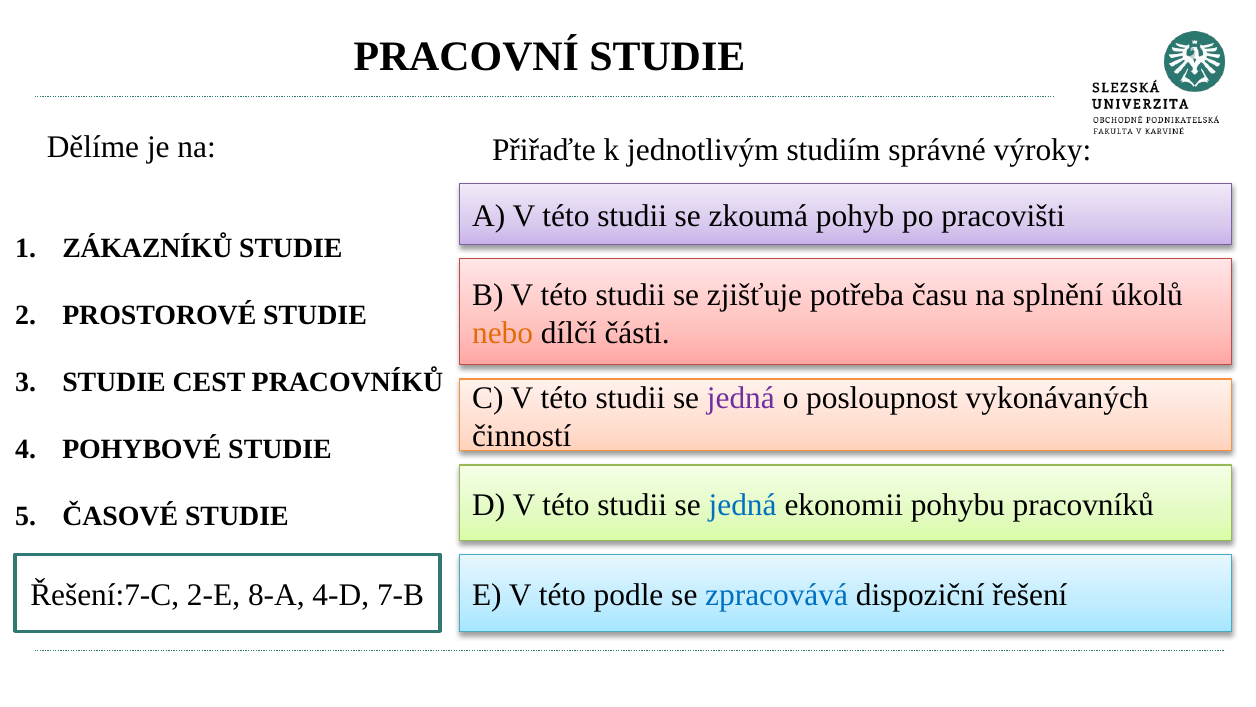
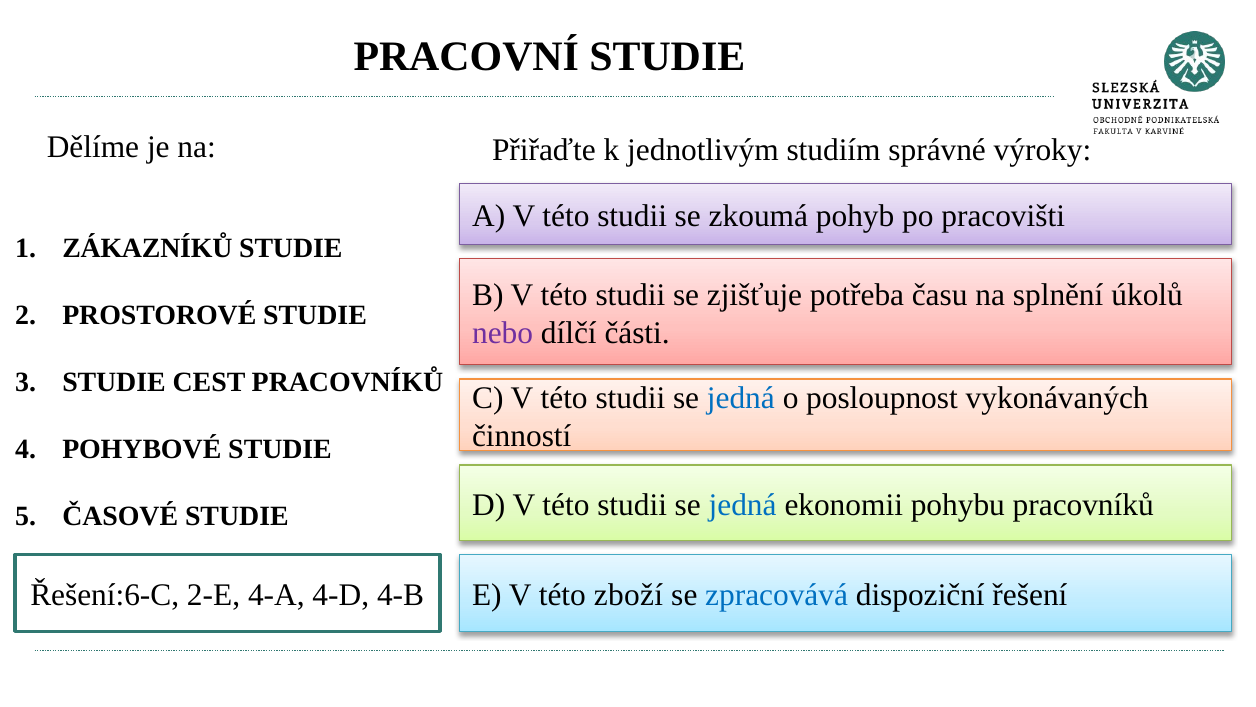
nebo colour: orange -> purple (503, 333)
jedná colour: purple -> blue (741, 398)
Řešení:7-C: Řešení:7-C -> Řešení:6-C (105, 595)
8-A: 8-A -> 4-A (276, 595)
7-B: 7-B -> 4-B (401, 595)
podle: podle -> zboží (628, 595)
